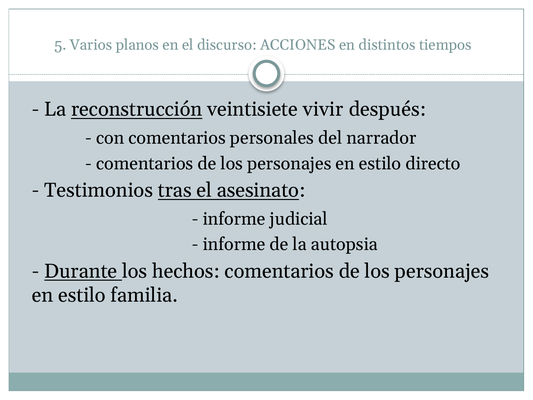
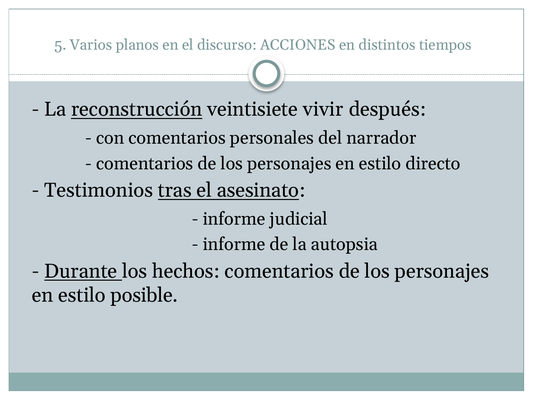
familia: familia -> posible (144, 295)
